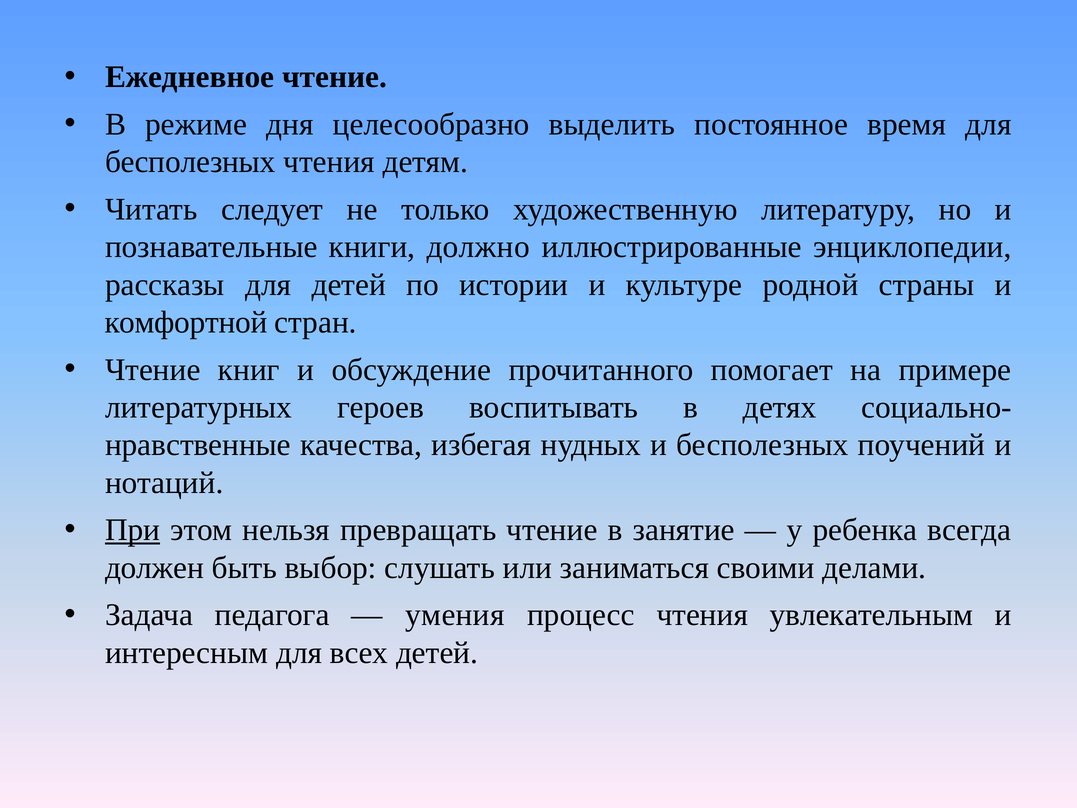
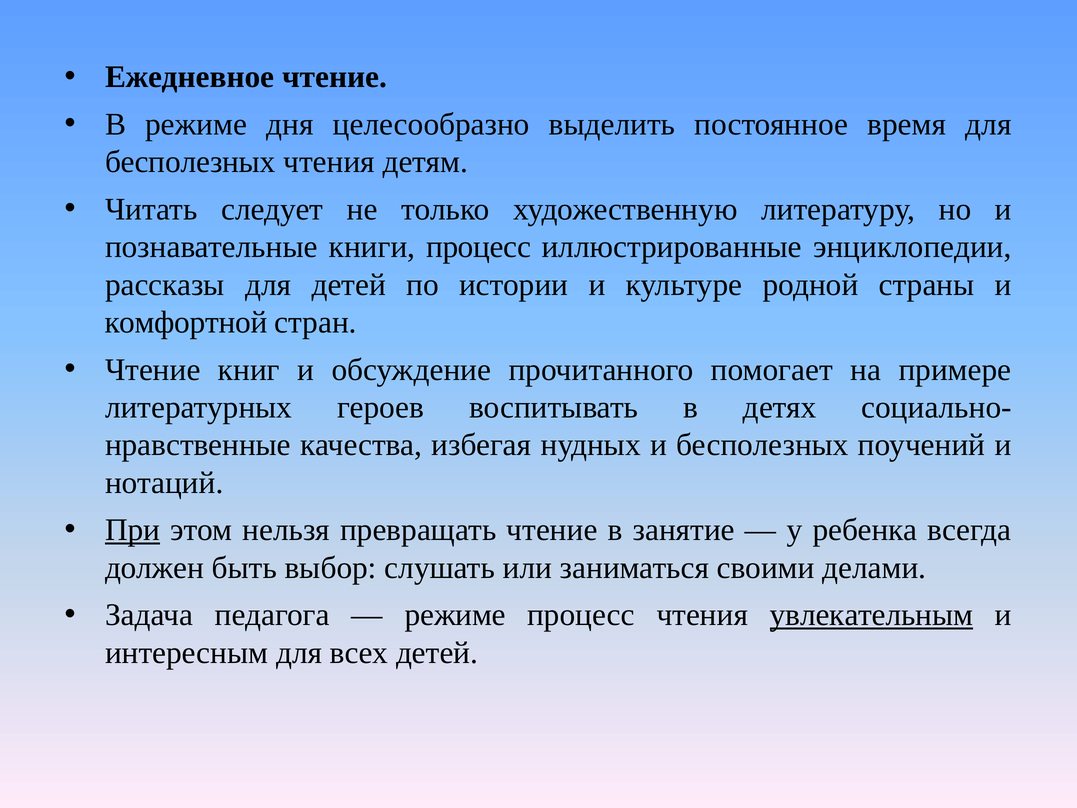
книги должно: должно -> процесс (479, 247)
умения: умения -> режиме (455, 615)
увлекательным underline: none -> present (871, 615)
